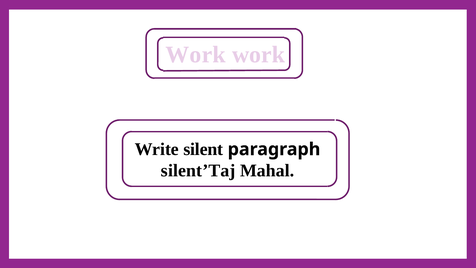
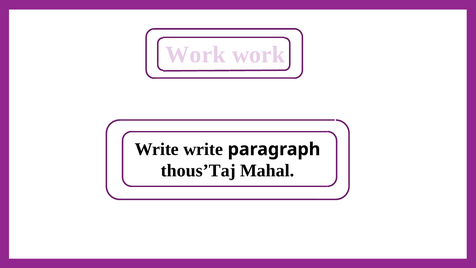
Write silent: silent -> write (203, 149)
silent’Taj: silent’Taj -> thous’Taj (198, 171)
